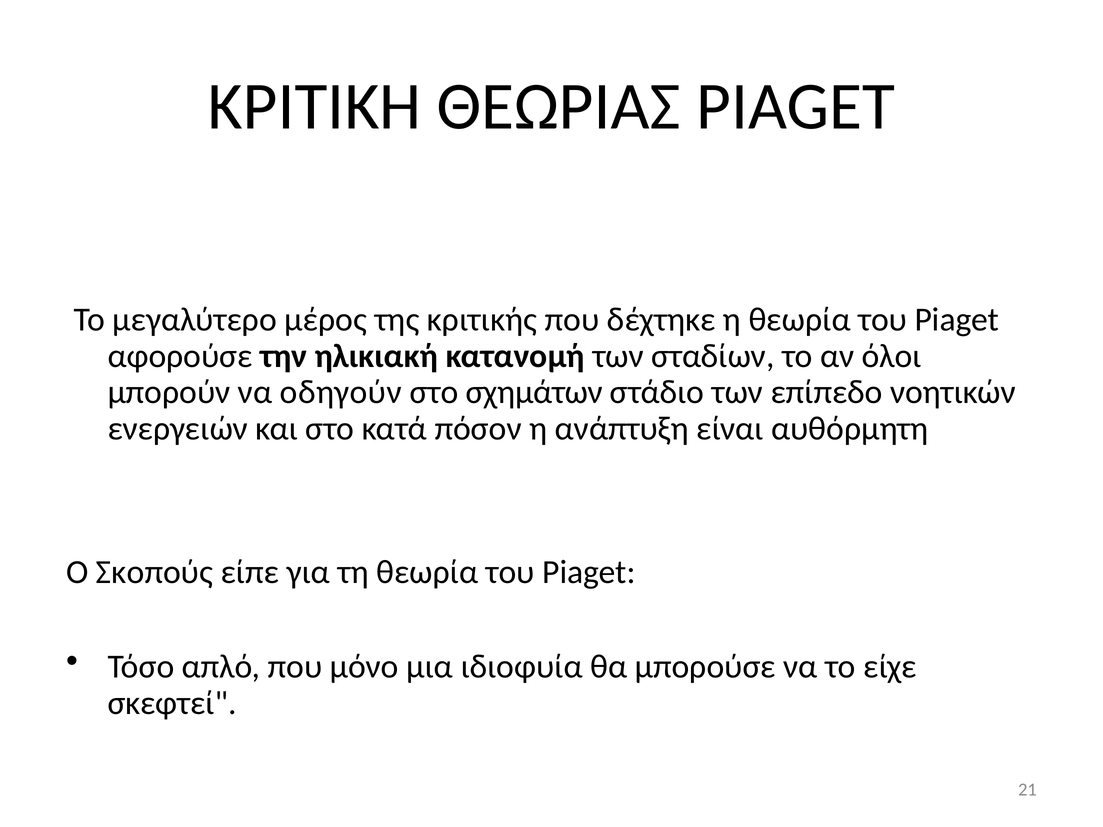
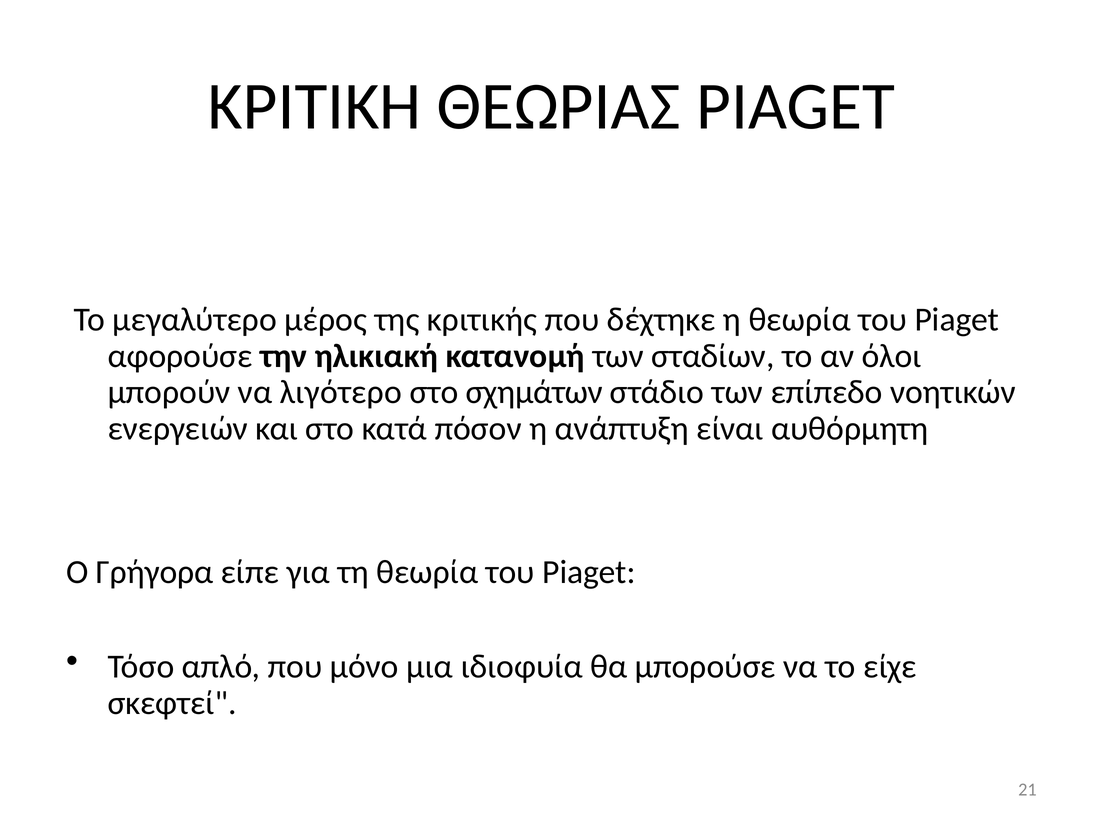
οδηγούν: οδηγούν -> λιγότερο (341, 392)
Σκοπούς: Σκοπούς -> Γρήγορα (155, 572)
